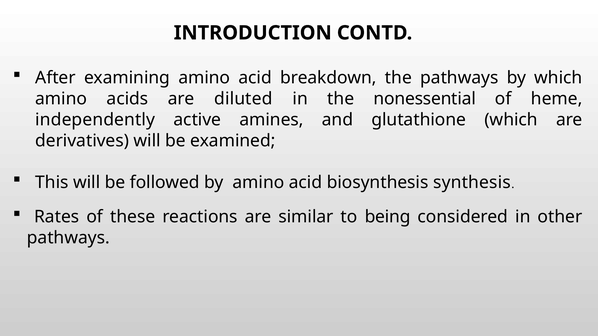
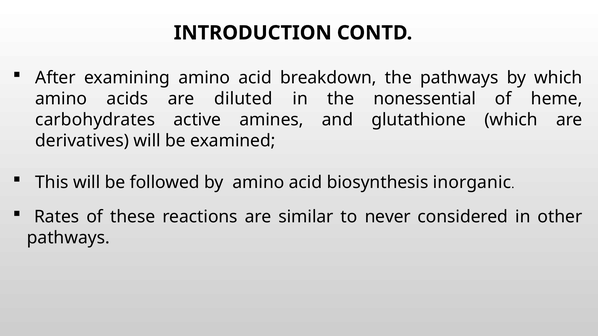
independently: independently -> carbohydrates (95, 120)
synthesis: synthesis -> inorganic (472, 183)
being: being -> never (388, 217)
